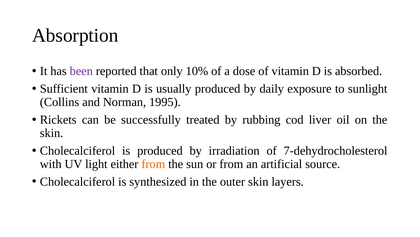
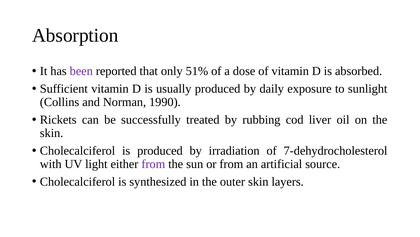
10%: 10% -> 51% (197, 71)
1995: 1995 -> 1990 (165, 102)
from colour: orange -> purple (153, 164)
